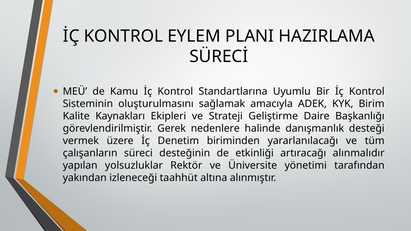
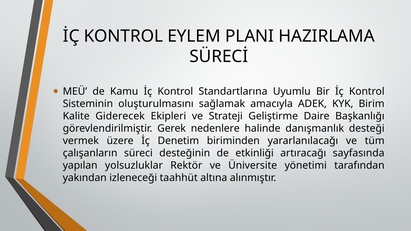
Kaynakları: Kaynakları -> Giderecek (120, 116)
alınmalıdır: alınmalıdır -> sayfasında (359, 153)
